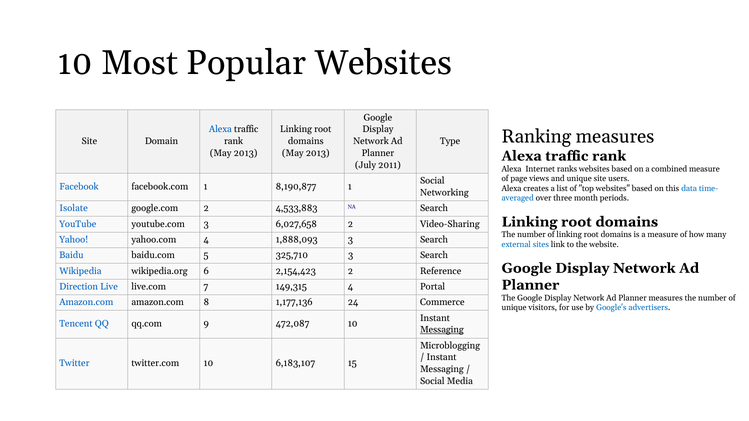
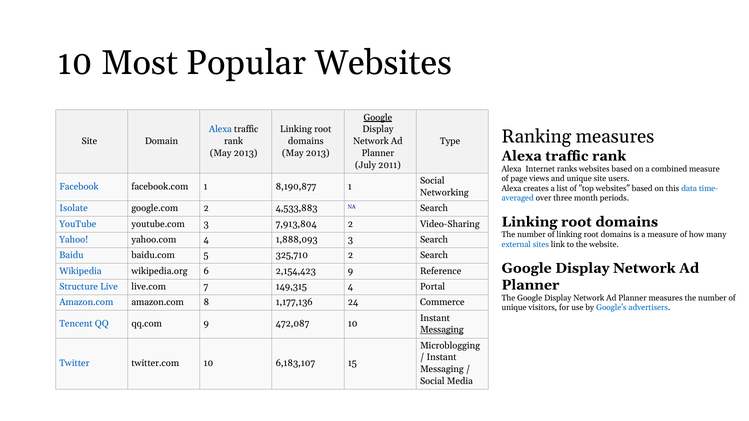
Google underline: none -> present (378, 118)
6,027,658: 6,027,658 -> 7,913,804 (296, 224)
325,710 3: 3 -> 2 (351, 255)
2,154,423 2: 2 -> 9 (351, 271)
Direction: Direction -> Structure (79, 287)
